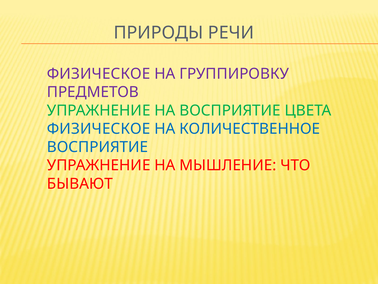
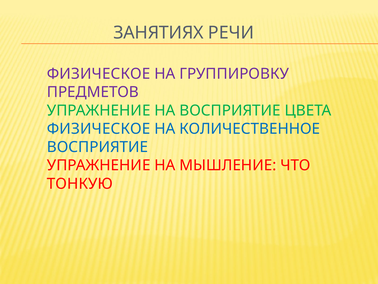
ПРИРОДЫ: ПРИРОДЫ -> ЗАНЯТИЯХ (159, 33)
БЫВАЮТ: БЫВАЮТ -> ТОНКУЮ (80, 183)
